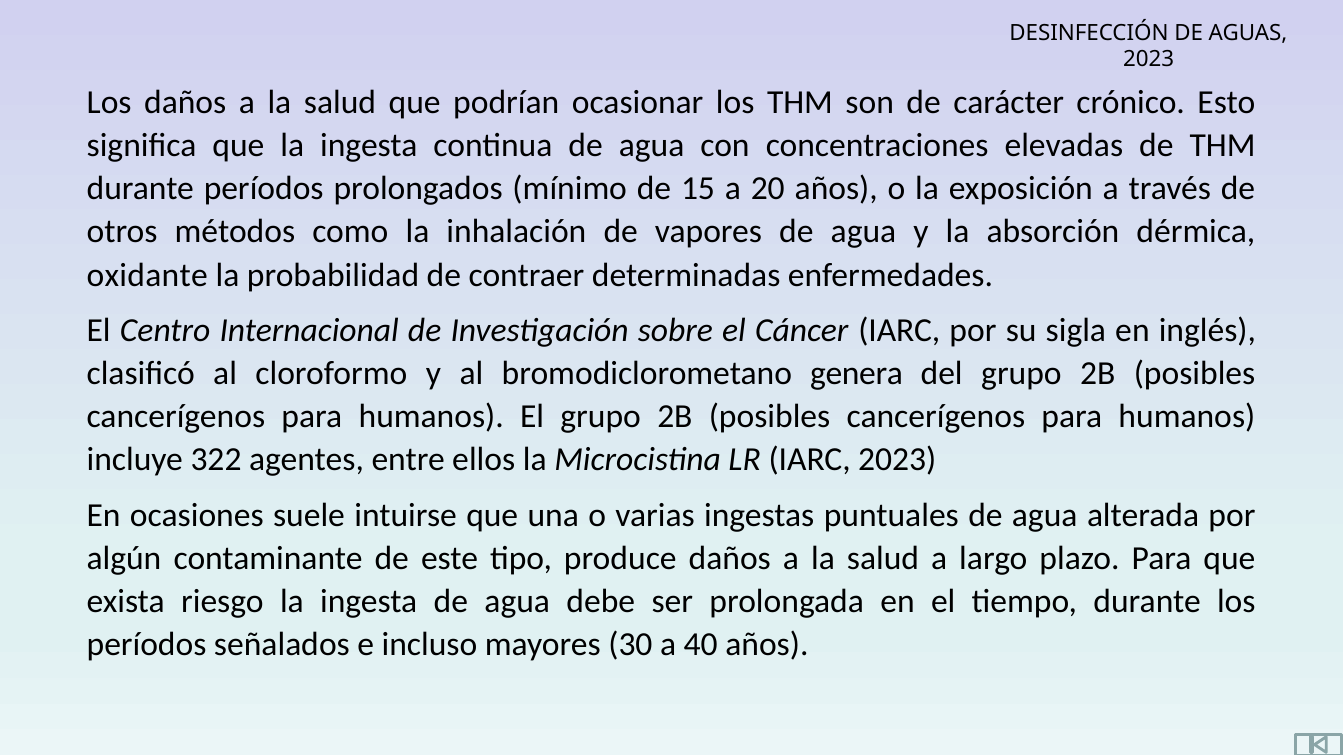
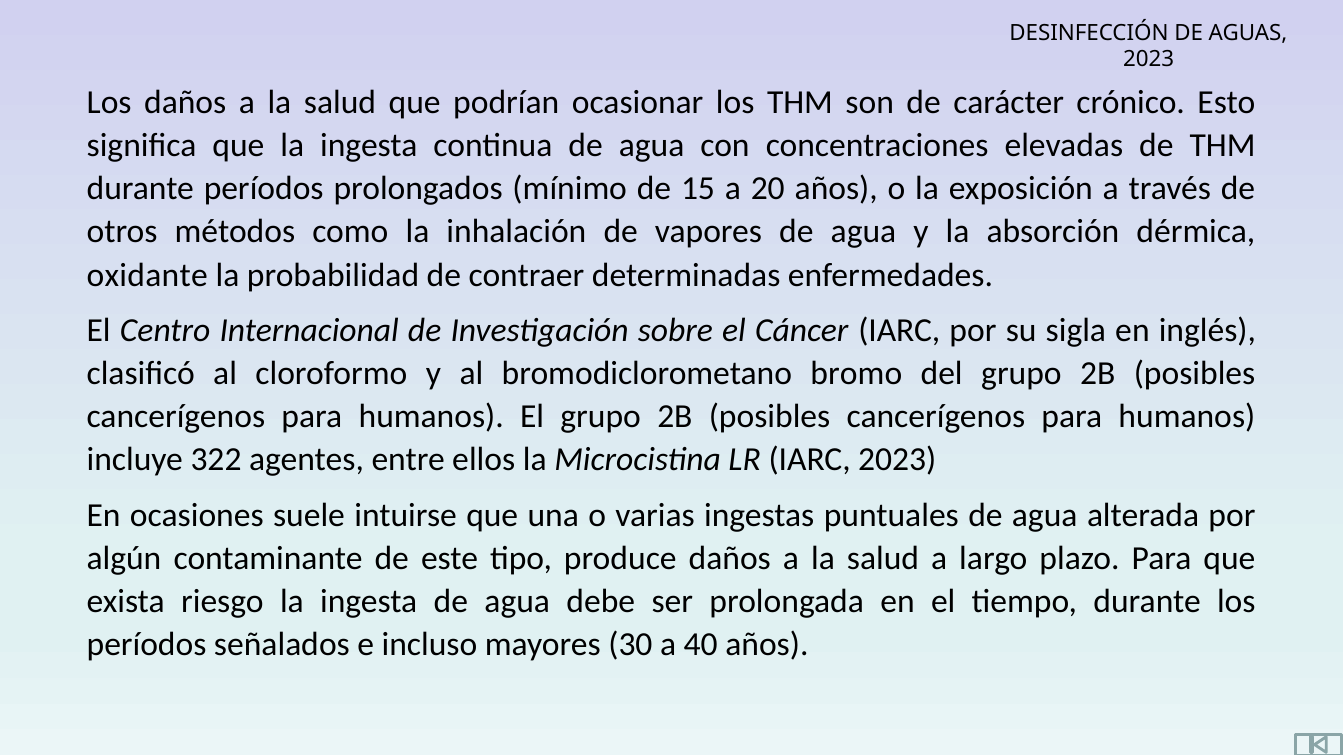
genera: genera -> bromo (856, 374)
